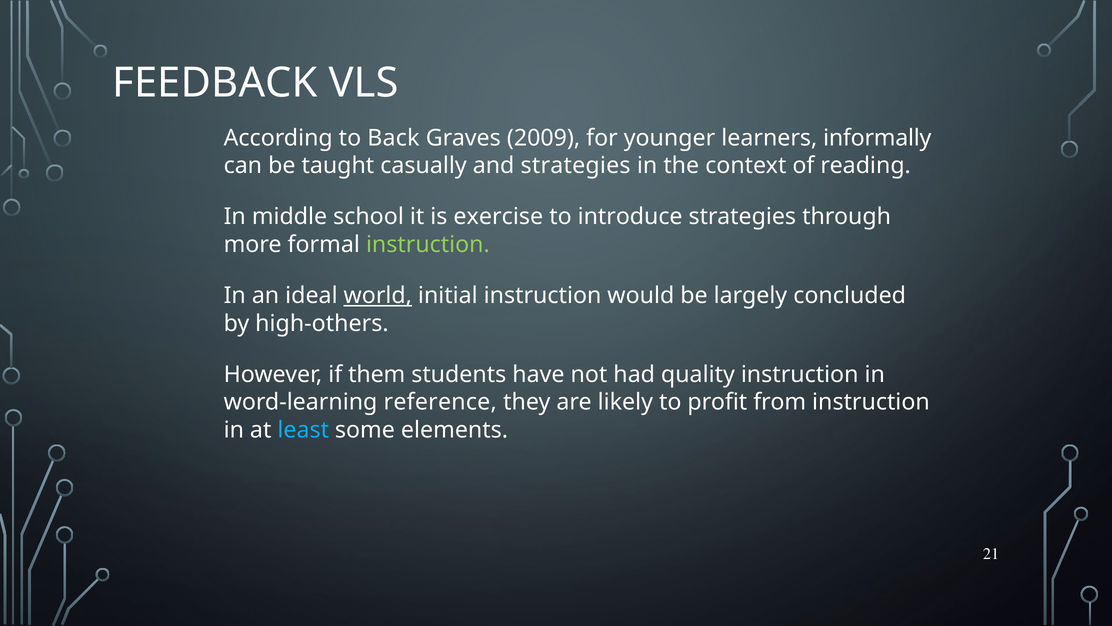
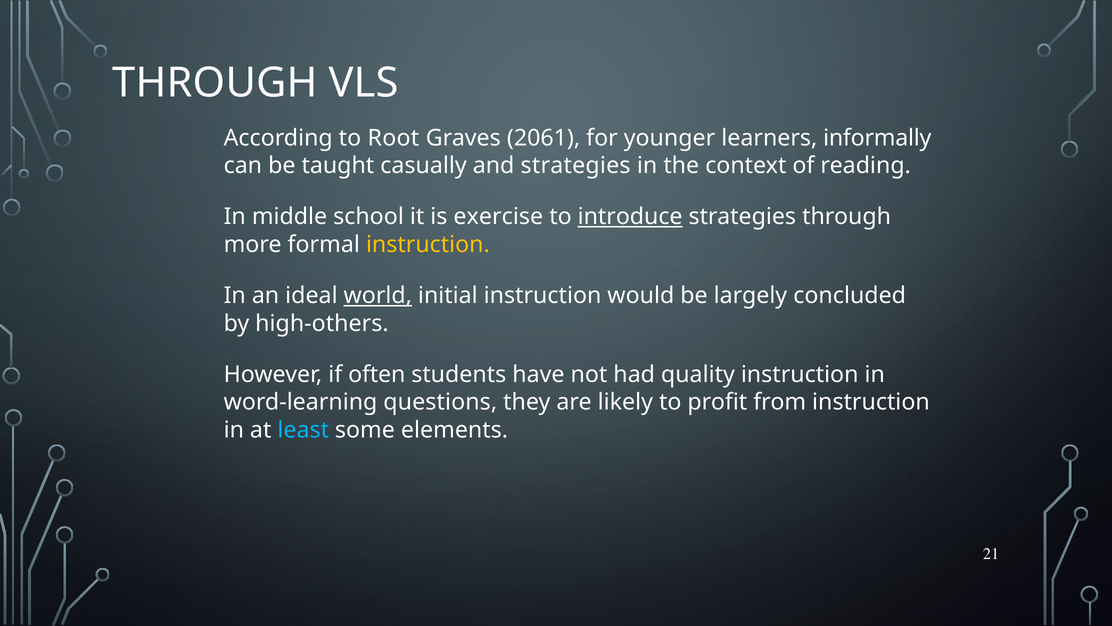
FEEDBACK: FEEDBACK -> THROUGH (215, 83)
Back: Back -> Root (393, 138)
2009: 2009 -> 2061 (544, 138)
introduce underline: none -> present (630, 217)
instruction colour: light green -> yellow (428, 244)
them: them -> often (377, 374)
reference: reference -> questions (440, 402)
